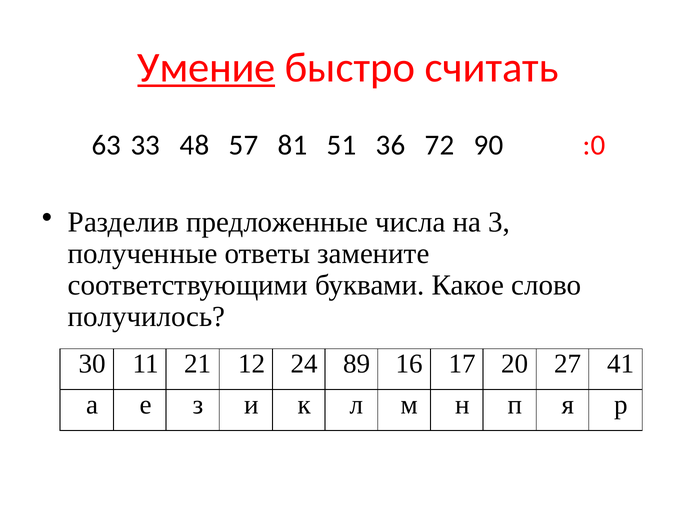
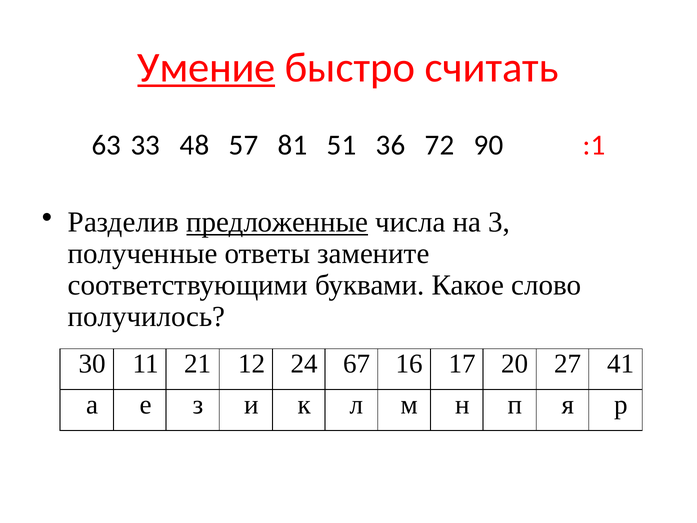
:0: :0 -> :1 (594, 145)
предложенные underline: none -> present (277, 222)
89: 89 -> 67 (357, 364)
